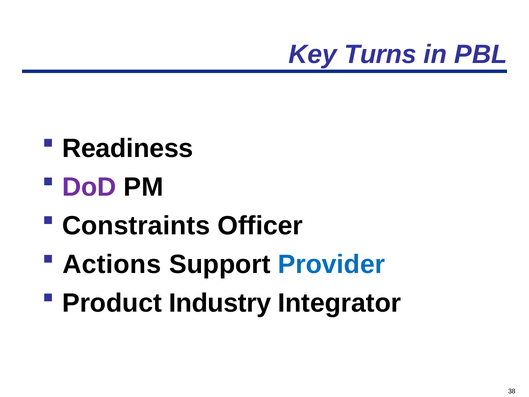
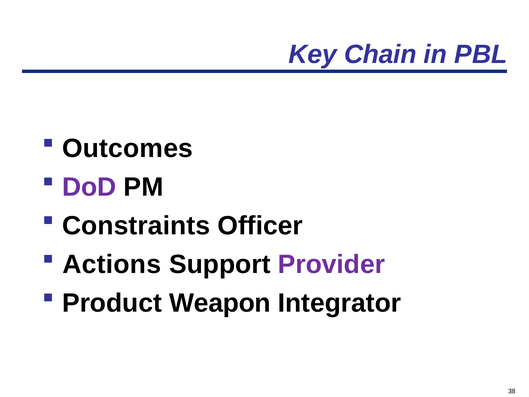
Turns: Turns -> Chain (380, 54)
Readiness: Readiness -> Outcomes (128, 148)
Provider colour: blue -> purple (331, 264)
Industry: Industry -> Weapon (220, 303)
